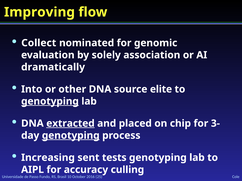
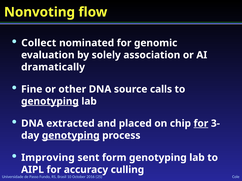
Improving: Improving -> Nonvoting (40, 12)
Into: Into -> Fine (32, 89)
elite: elite -> calls (161, 89)
extracted underline: present -> none (70, 124)
for underline: none -> present (201, 124)
Increasing: Increasing -> Improving (48, 158)
tests: tests -> form (114, 158)
